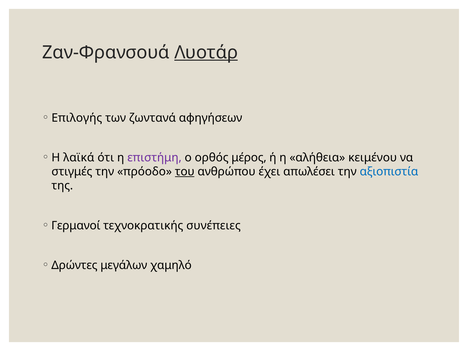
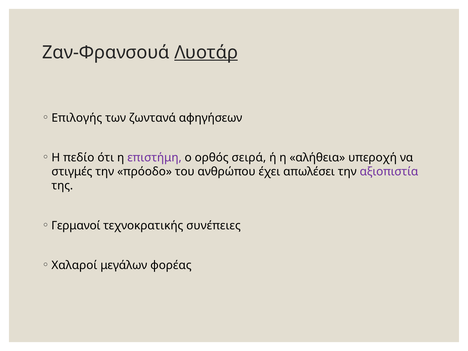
λαϊκά: λαϊκά -> πεδίο (79, 158)
μέρος: μέρος -> σειρά (249, 158)
κειμένου: κειμένου -> υπεροχή (373, 158)
του underline: present -> none (185, 172)
αξιοπιστία colour: blue -> purple (389, 172)
Δρώντες: Δρώντες -> Χαλαροί (74, 265)
χαμηλό: χαμηλό -> φορέας (171, 265)
